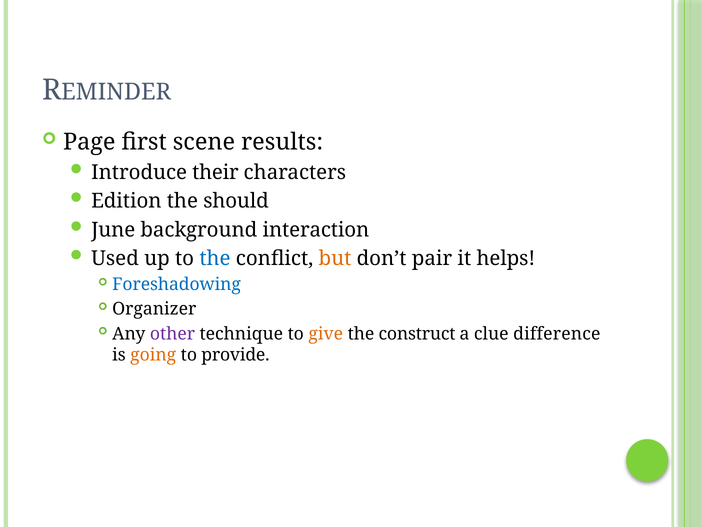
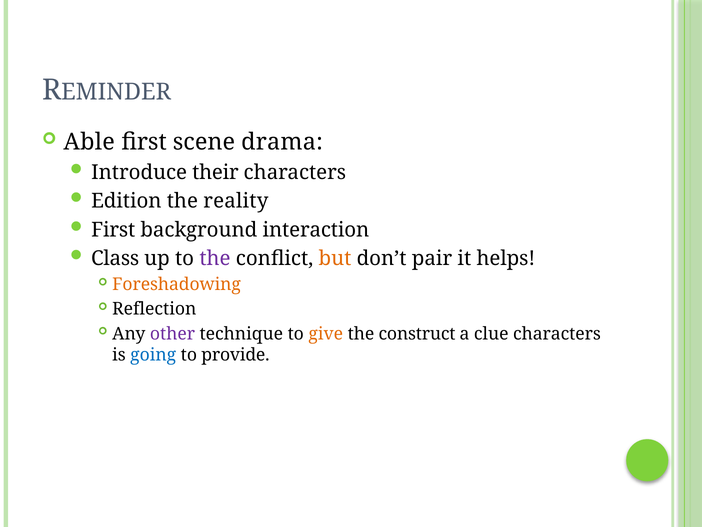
Page: Page -> Able (89, 142)
results: results -> drama (282, 142)
should: should -> reality (236, 201)
June: June -> First (113, 230)
Used: Used -> Class (115, 258)
the colour: blue -> purple (215, 258)
Foreshadowing colour: blue -> orange (177, 284)
Organizer: Organizer -> Reflection (154, 309)
clue difference: difference -> characters (557, 333)
going colour: orange -> blue (153, 354)
